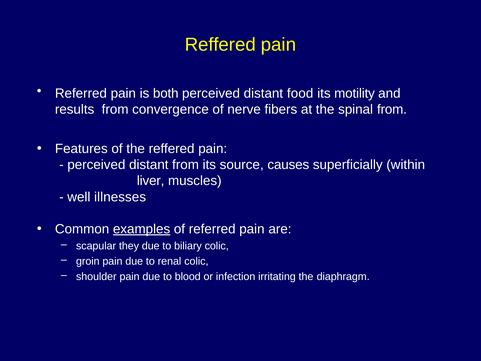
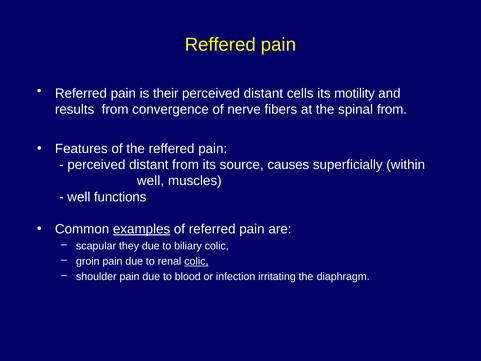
both: both -> their (166, 93)
food: food -> cells (300, 93)
liver: liver -> well (151, 181)
illnesses: illnesses -> functions (120, 197)
colic underline: none -> present (196, 261)
